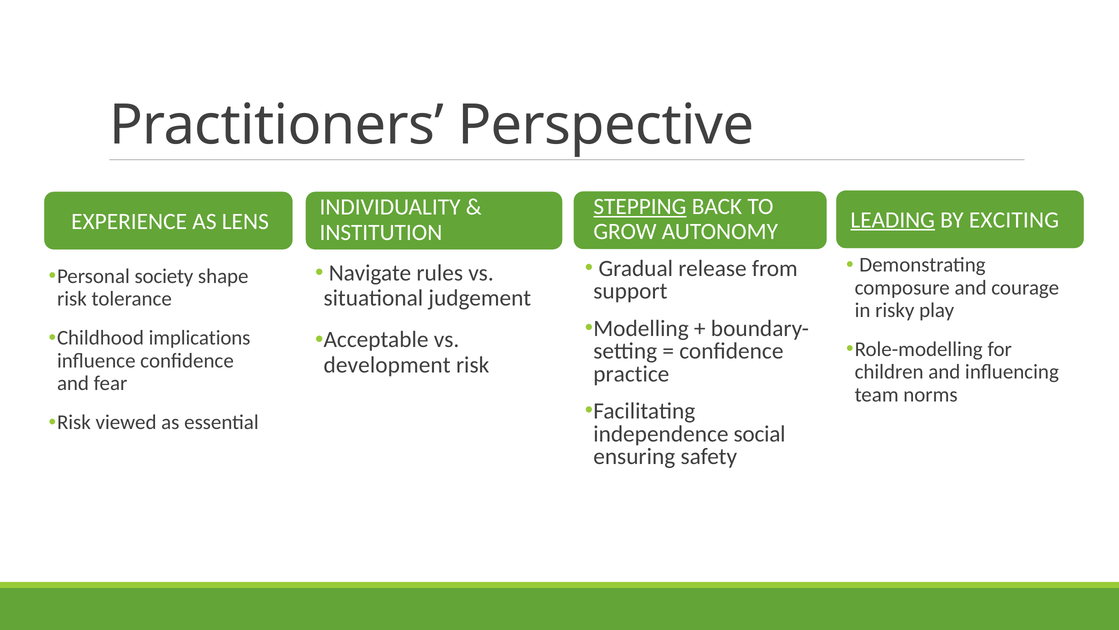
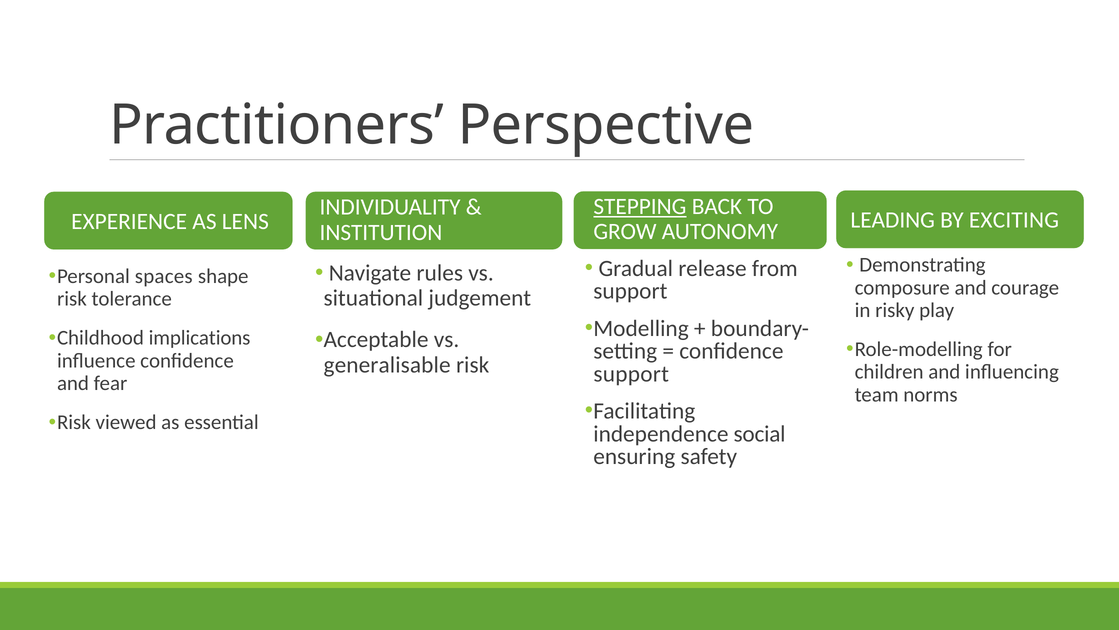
LEADING underline: present -> none (893, 220)
society: society -> spaces (164, 276)
development: development -> generalisable (387, 365)
practice: practice -> support (631, 374)
